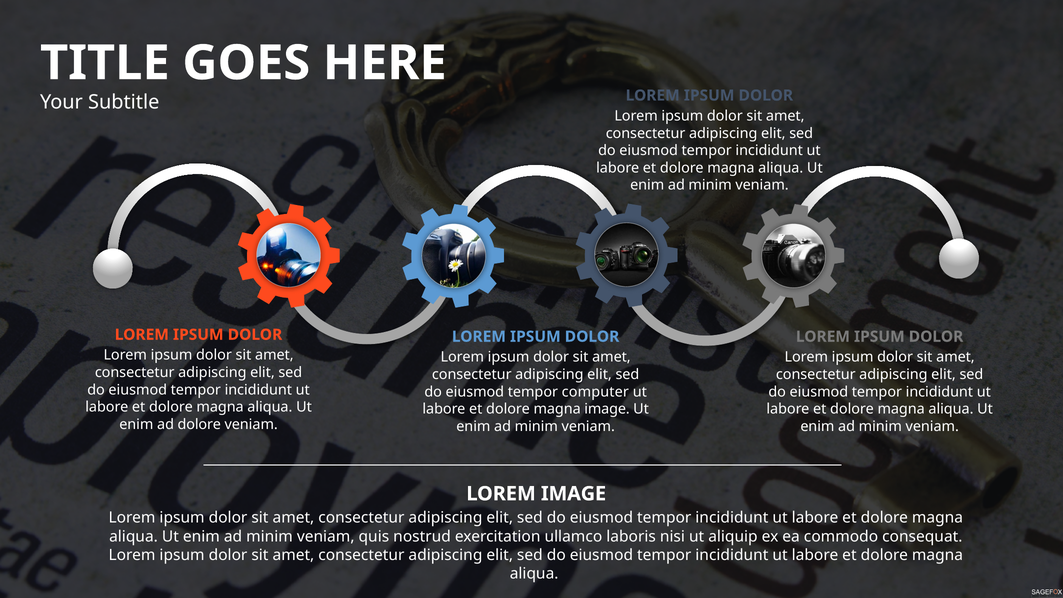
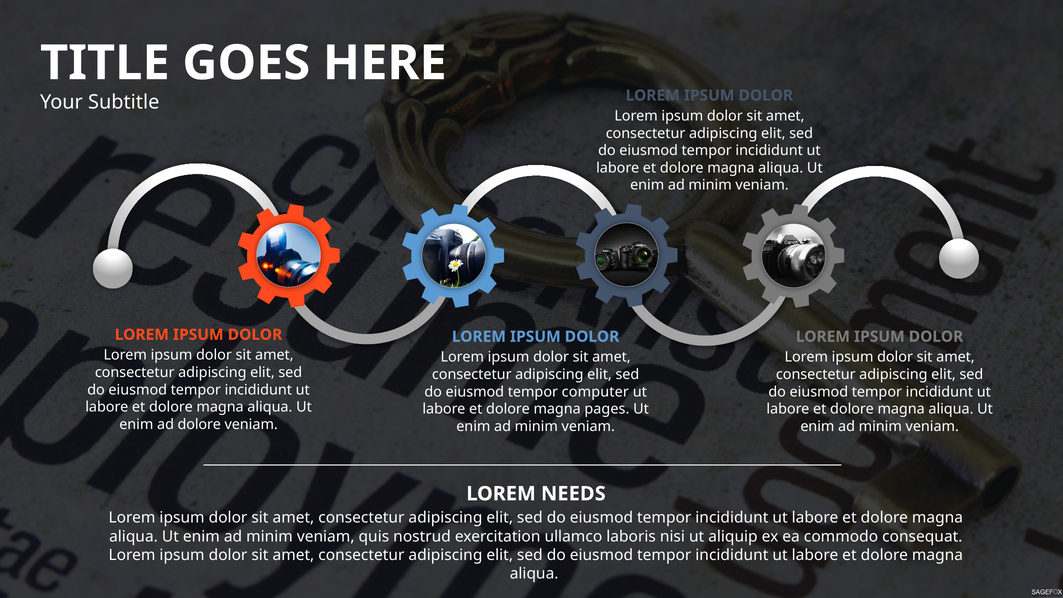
magna image: image -> pages (607, 409)
LOREM IMAGE: IMAGE -> NEEDS (573, 494)
